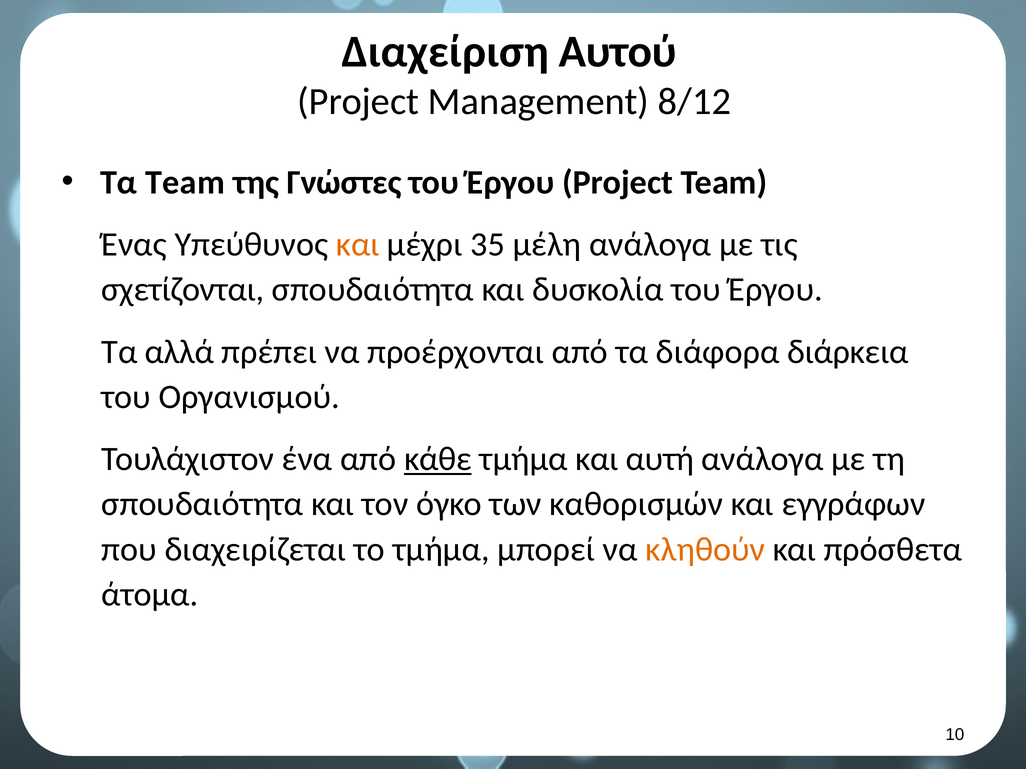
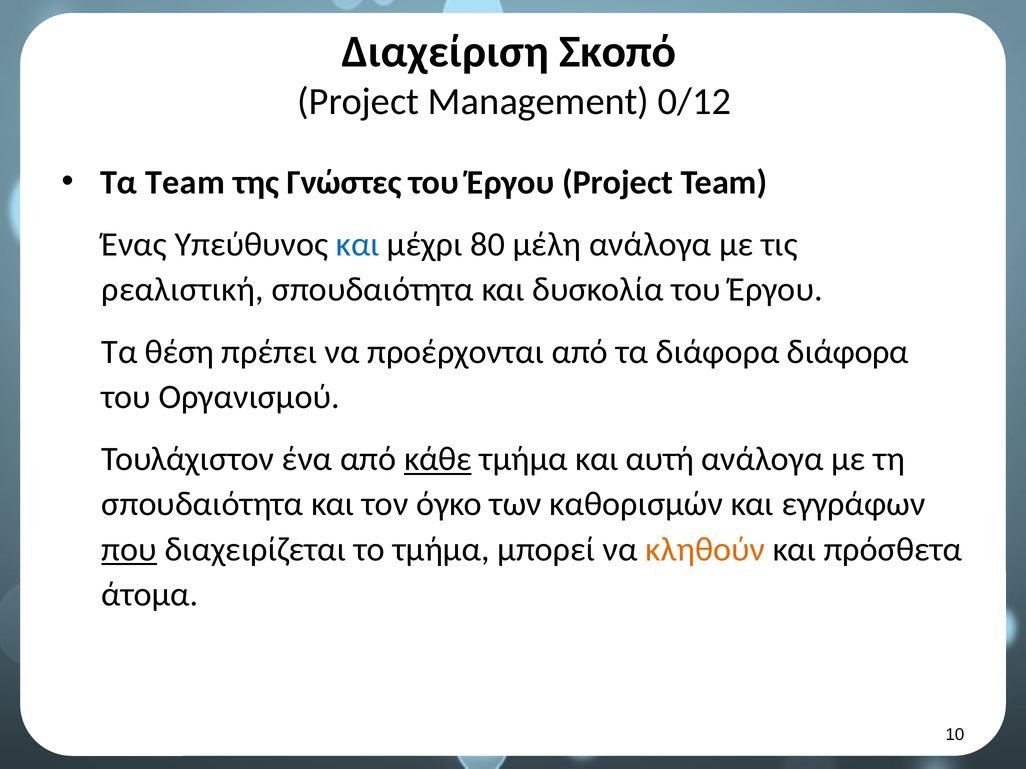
Αυτού: Αυτού -> Σκοπό (618, 52)
8/12: 8/12 -> 0/12 (694, 102)
και colour: orange -> blue (358, 245)
35: 35 -> 80 (488, 245)
σχετίζονται: σχετίζονται -> ρεαλιστική (183, 290)
αλλά: αλλά -> θέση (180, 352)
διάφορα διάρκεια: διάρκεια -> διάφορα (848, 352)
που underline: none -> present (129, 550)
